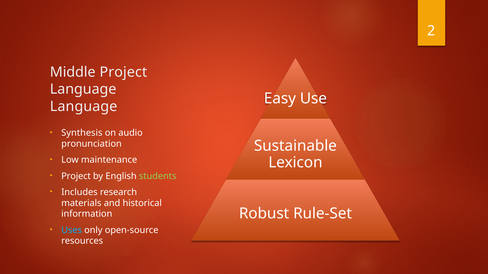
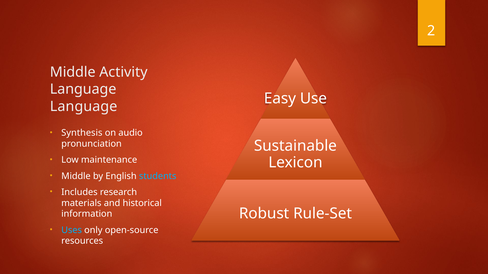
Middle Project: Project -> Activity (123, 72)
Project: Project -> Middle (76, 176)
students colour: light green -> light blue (158, 176)
